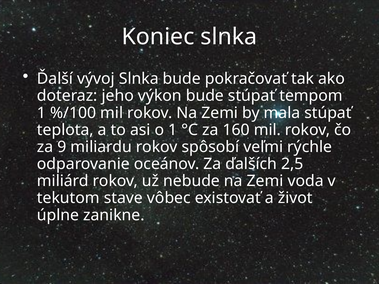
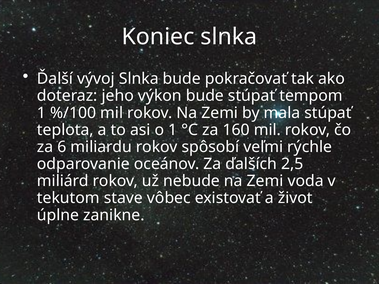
9: 9 -> 6 (62, 147)
